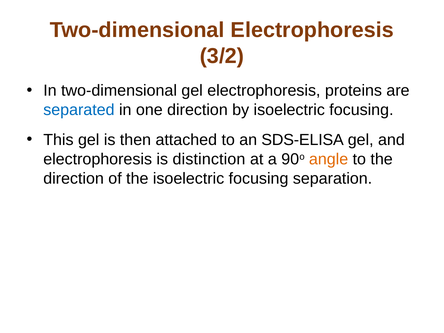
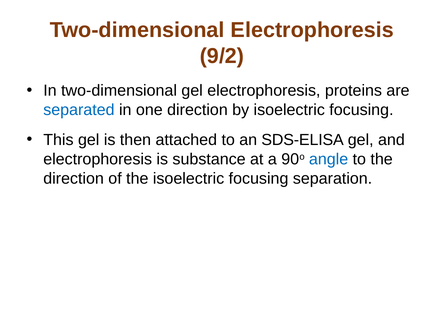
3/2: 3/2 -> 9/2 (222, 56)
distinction: distinction -> substance (209, 159)
angle colour: orange -> blue (329, 159)
